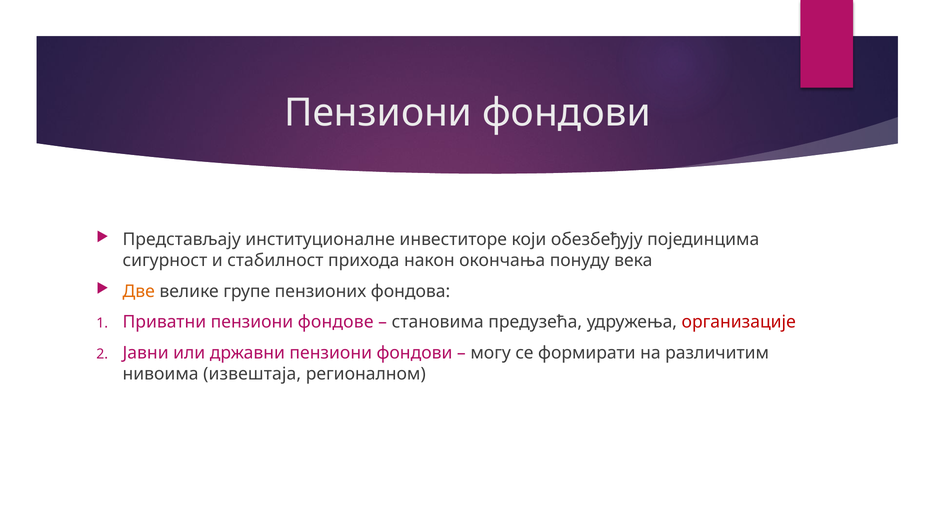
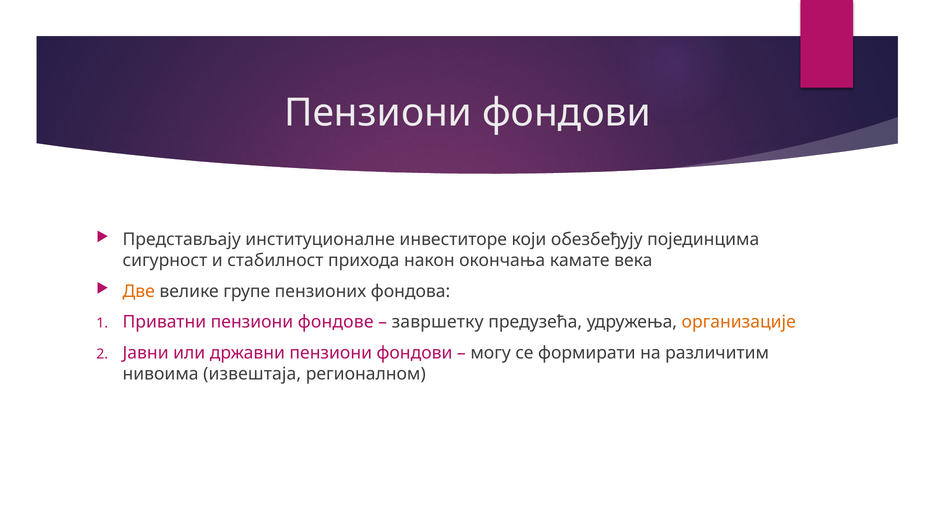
понуду: понуду -> камате (580, 260)
становима: становима -> завршетку (438, 322)
организације colour: red -> orange (739, 322)
